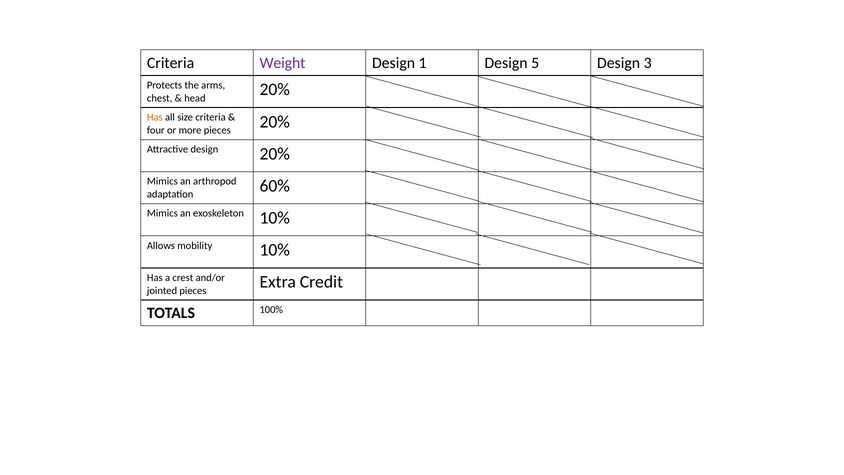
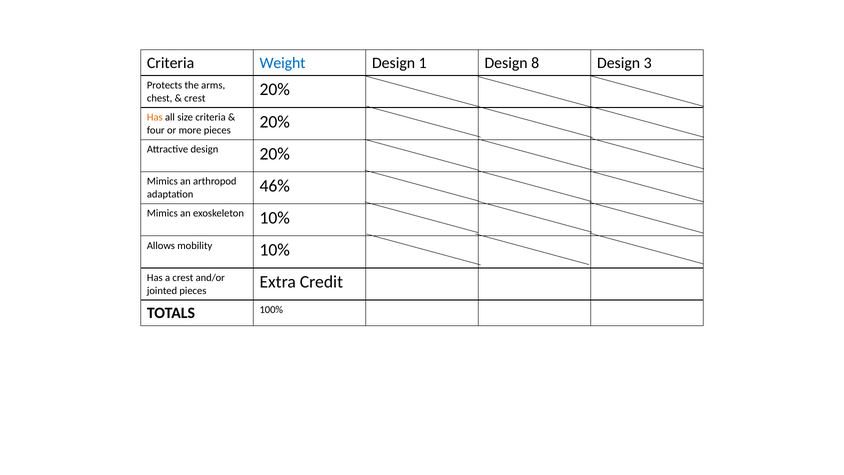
Weight colour: purple -> blue (283, 63)
5: 5 -> 8 (535, 63)
head: head -> crest (195, 98)
60%: 60% -> 46% (275, 186)
